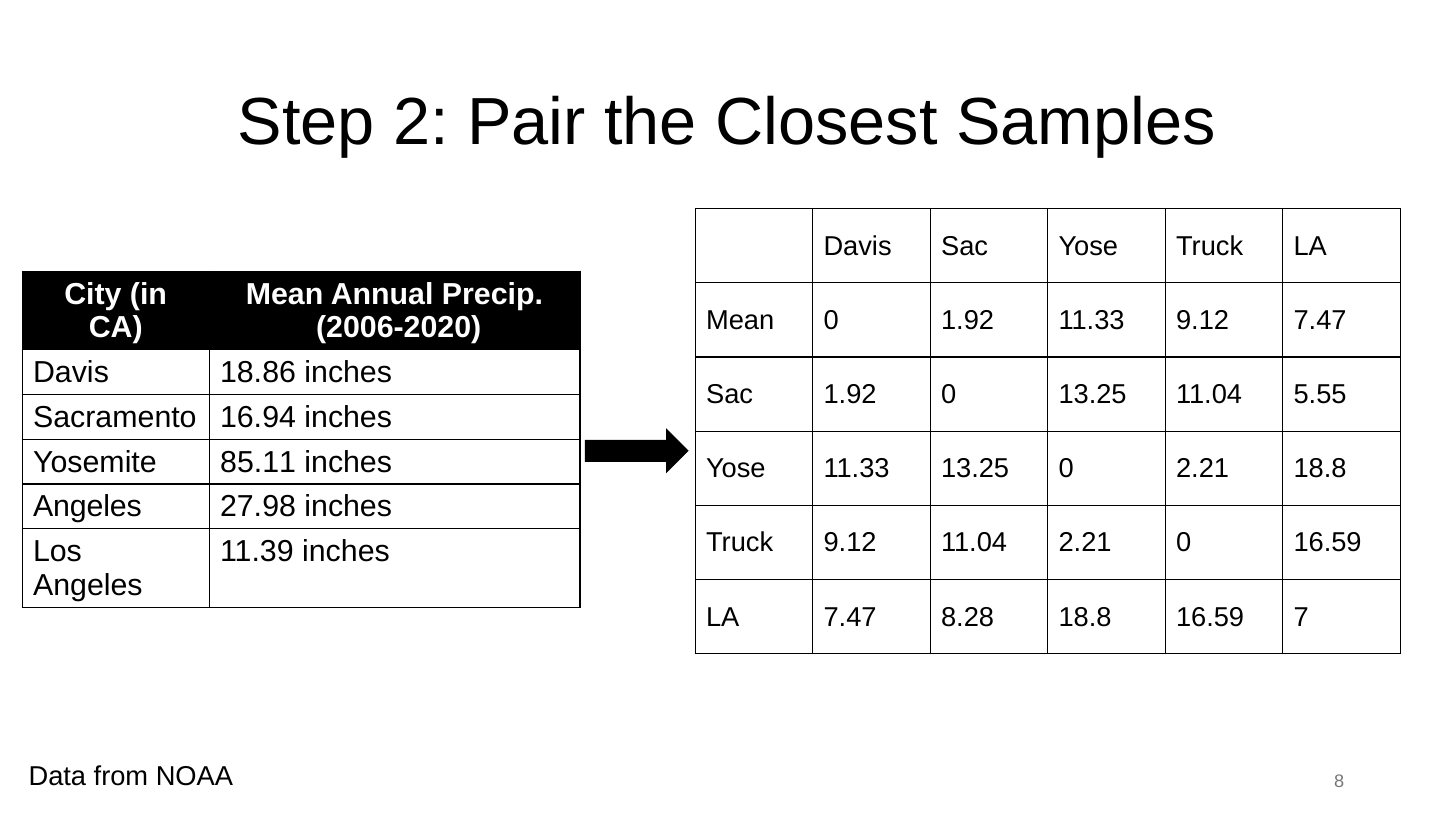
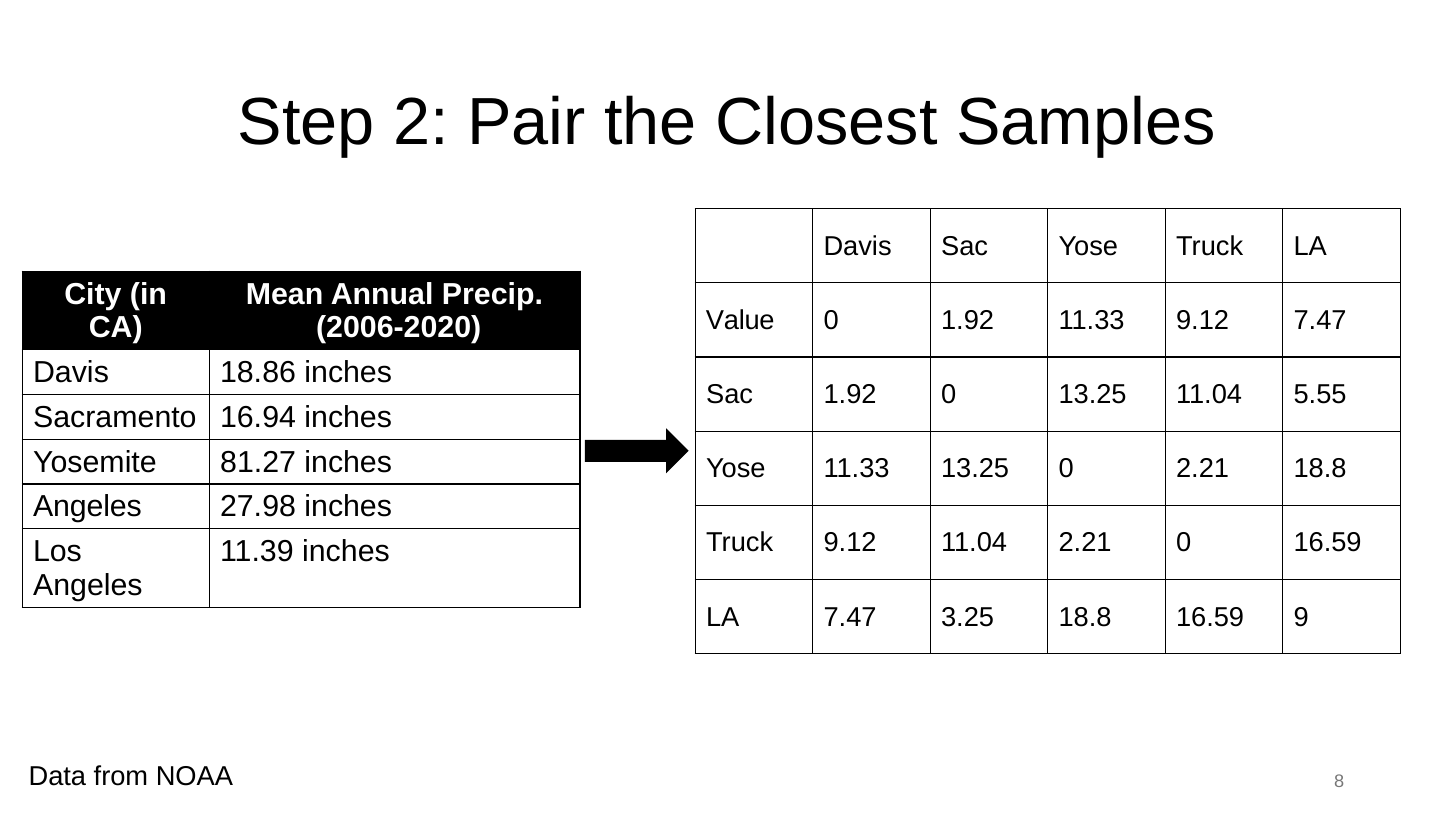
Mean: Mean -> Value (740, 321)
85.11: 85.11 -> 81.27 (258, 462)
8.28: 8.28 -> 3.25 (968, 617)
7: 7 -> 9 (1301, 617)
